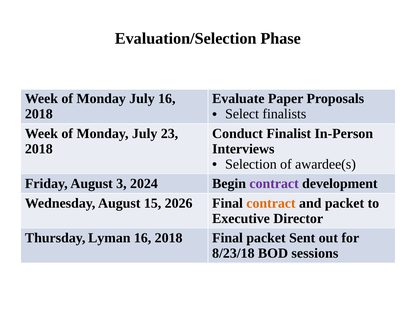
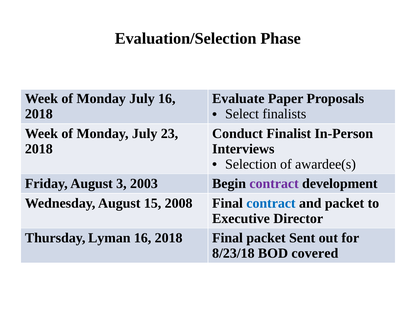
2024: 2024 -> 2003 (144, 184)
2026: 2026 -> 2008 (179, 203)
contract colour: orange -> blue (271, 203)
sessions: sessions -> covered (315, 253)
